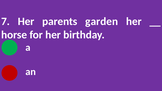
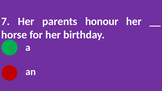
garden: garden -> honour (102, 21)
